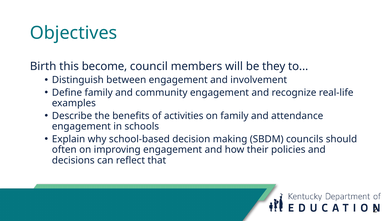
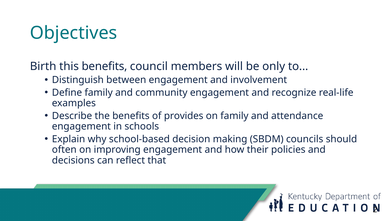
this become: become -> benefits (104, 66)
they: they -> only (274, 66)
activities: activities -> provides (184, 116)
